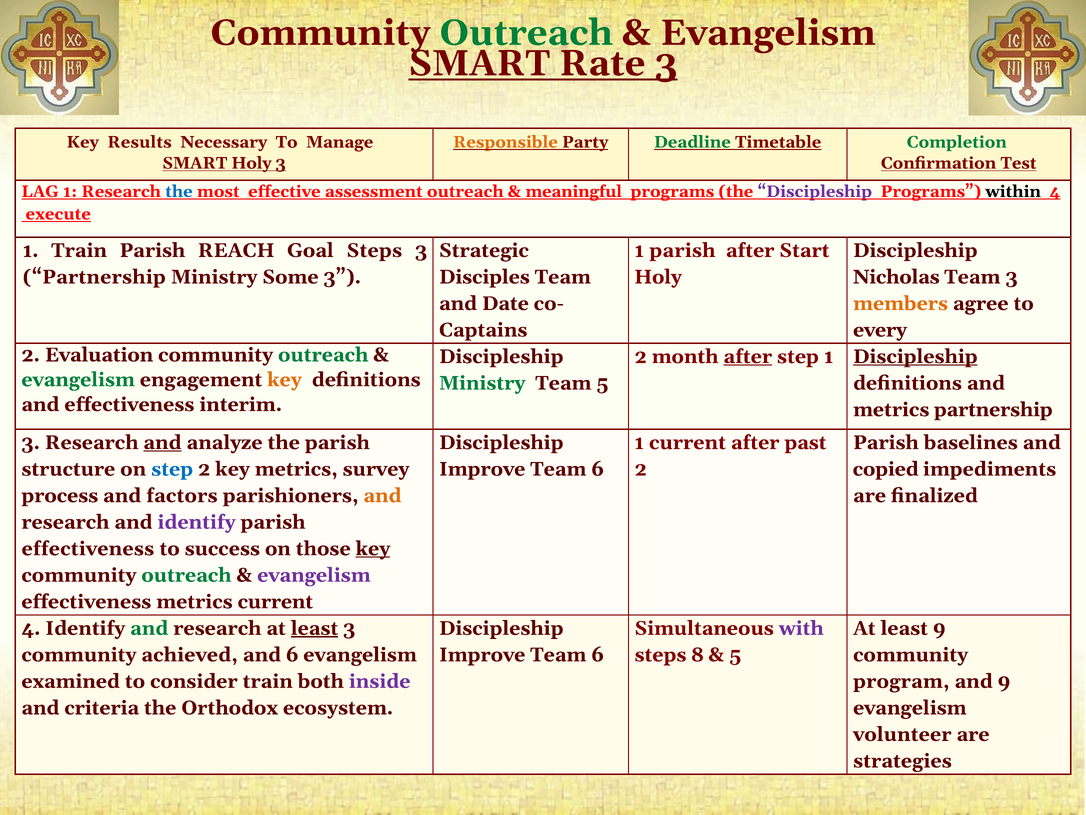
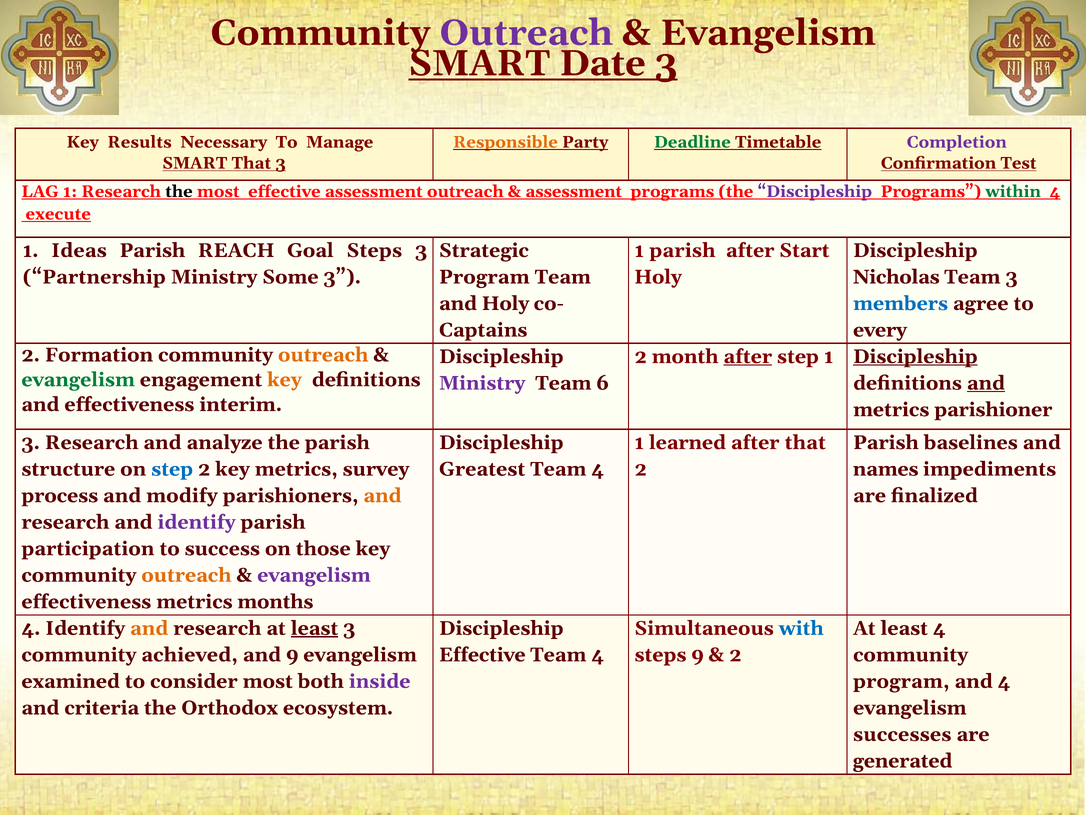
Outreach colour: green -> purple (526, 33)
Rate: Rate -> Date (603, 63)
Completion colour: green -> purple (957, 142)
SMART Holy: Holy -> That (251, 163)
the colour: blue -> black (179, 191)
meaningful: meaningful -> assessment (574, 191)
within colour: black -> green (1013, 191)
1 Train: Train -> Ideas (79, 250)
Disciples: Disciples -> Program (484, 277)
and Date: Date -> Holy (505, 303)
members colour: orange -> blue (901, 303)
Evaluation: Evaluation -> Formation (99, 355)
outreach colour: green -> orange (323, 355)
Ministry colour: green -> purple (482, 383)
Team 5: 5 -> 6 (603, 383)
and underline: none -> present (986, 383)
metrics partnership: partnership -> parishioner (993, 409)
and underline: present -> none (162, 442)
1 current: current -> learned (688, 442)
after past: past -> that (805, 442)
Improve: Improve -> Greatest (482, 469)
6: 6 -> 4 (598, 469)
copied: copied -> names (886, 469)
factors: factors -> modify (182, 495)
effectiveness: effectiveness -> participation (88, 548)
key underline: present -> none (373, 548)
outreach colour: green -> orange (186, 575)
metrics current: current -> months (275, 601)
and colour: green -> orange (149, 628)
with colour: purple -> blue (801, 628)
least 9: 9 -> 4 (939, 628)
and 6: 6 -> 9 (292, 654)
Improve: Improve -> Effective (482, 654)
6: 6 -> 4 (598, 654)
steps 8: 8 -> 9 (698, 654)
5: 5 -> 2 (735, 654)
consider train: train -> most (268, 681)
and 9: 9 -> 4 (1004, 681)
volunteer: volunteer -> successes (902, 734)
strategies: strategies -> generated (903, 760)
